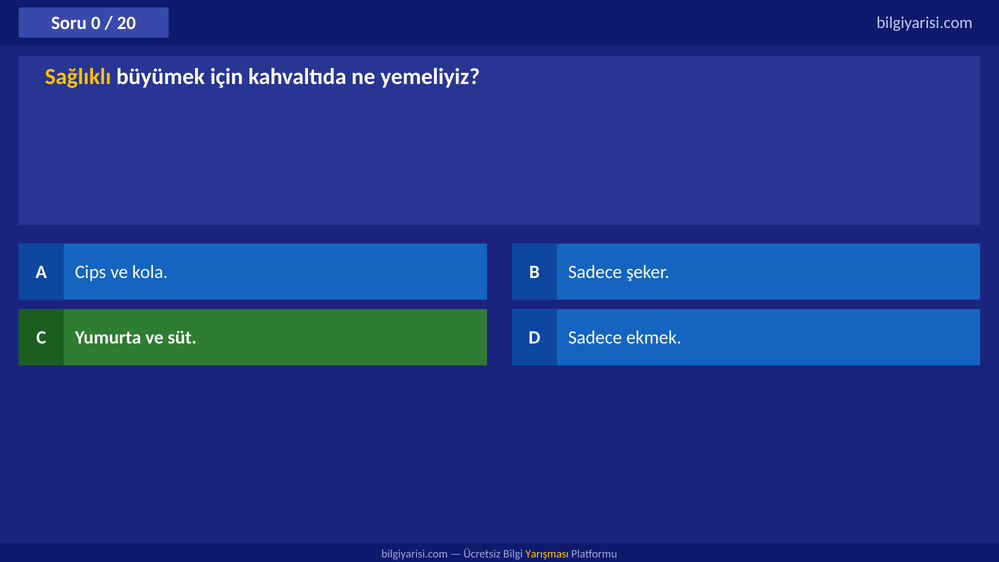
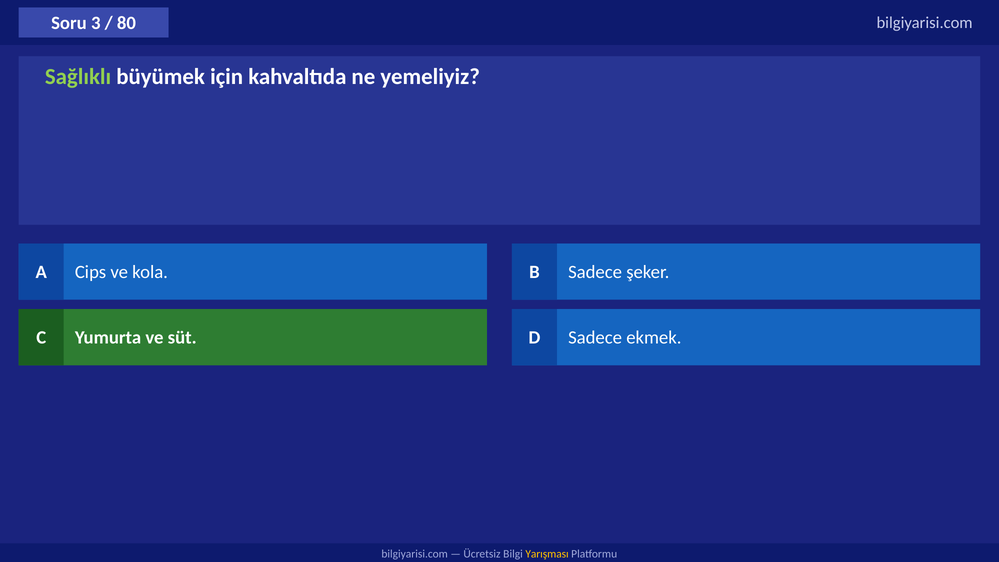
0: 0 -> 3 (96, 23)
20: 20 -> 80 (126, 23)
Sağlıklı colour: yellow -> light green (78, 77)
